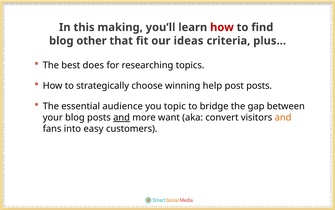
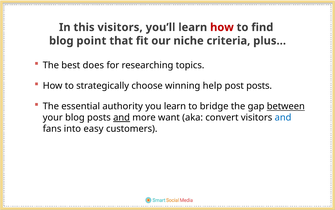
this making: making -> visitors (120, 27)
other: other -> point (91, 41)
ideas: ideas -> niche (189, 41)
audience: audience -> authority (123, 106)
you topic: topic -> learn (175, 106)
between underline: none -> present (286, 106)
and colour: orange -> blue (283, 117)
